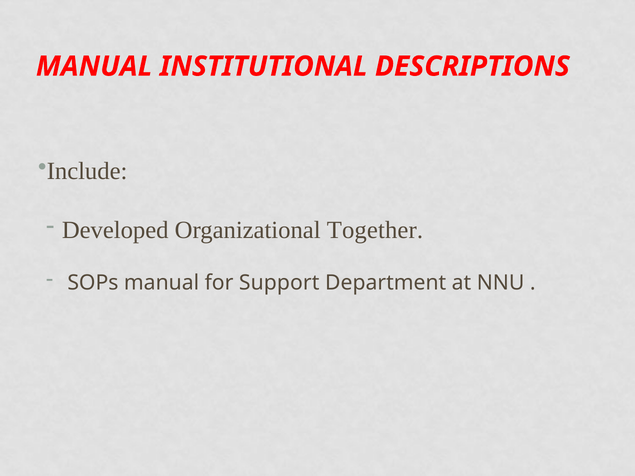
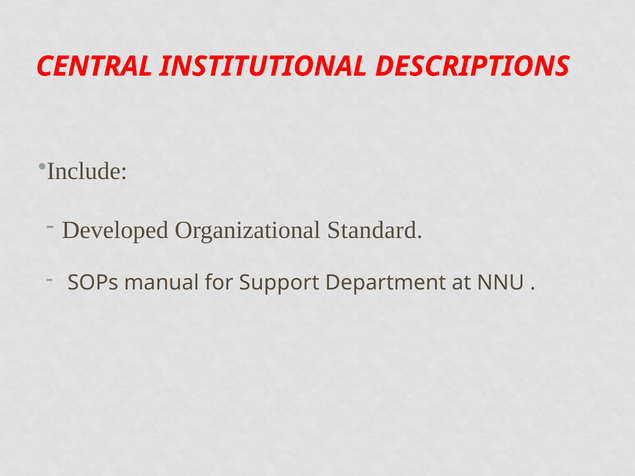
MANUAL: MANUAL -> CENTRAL (94, 66)
Together: Together -> Standard (375, 230)
